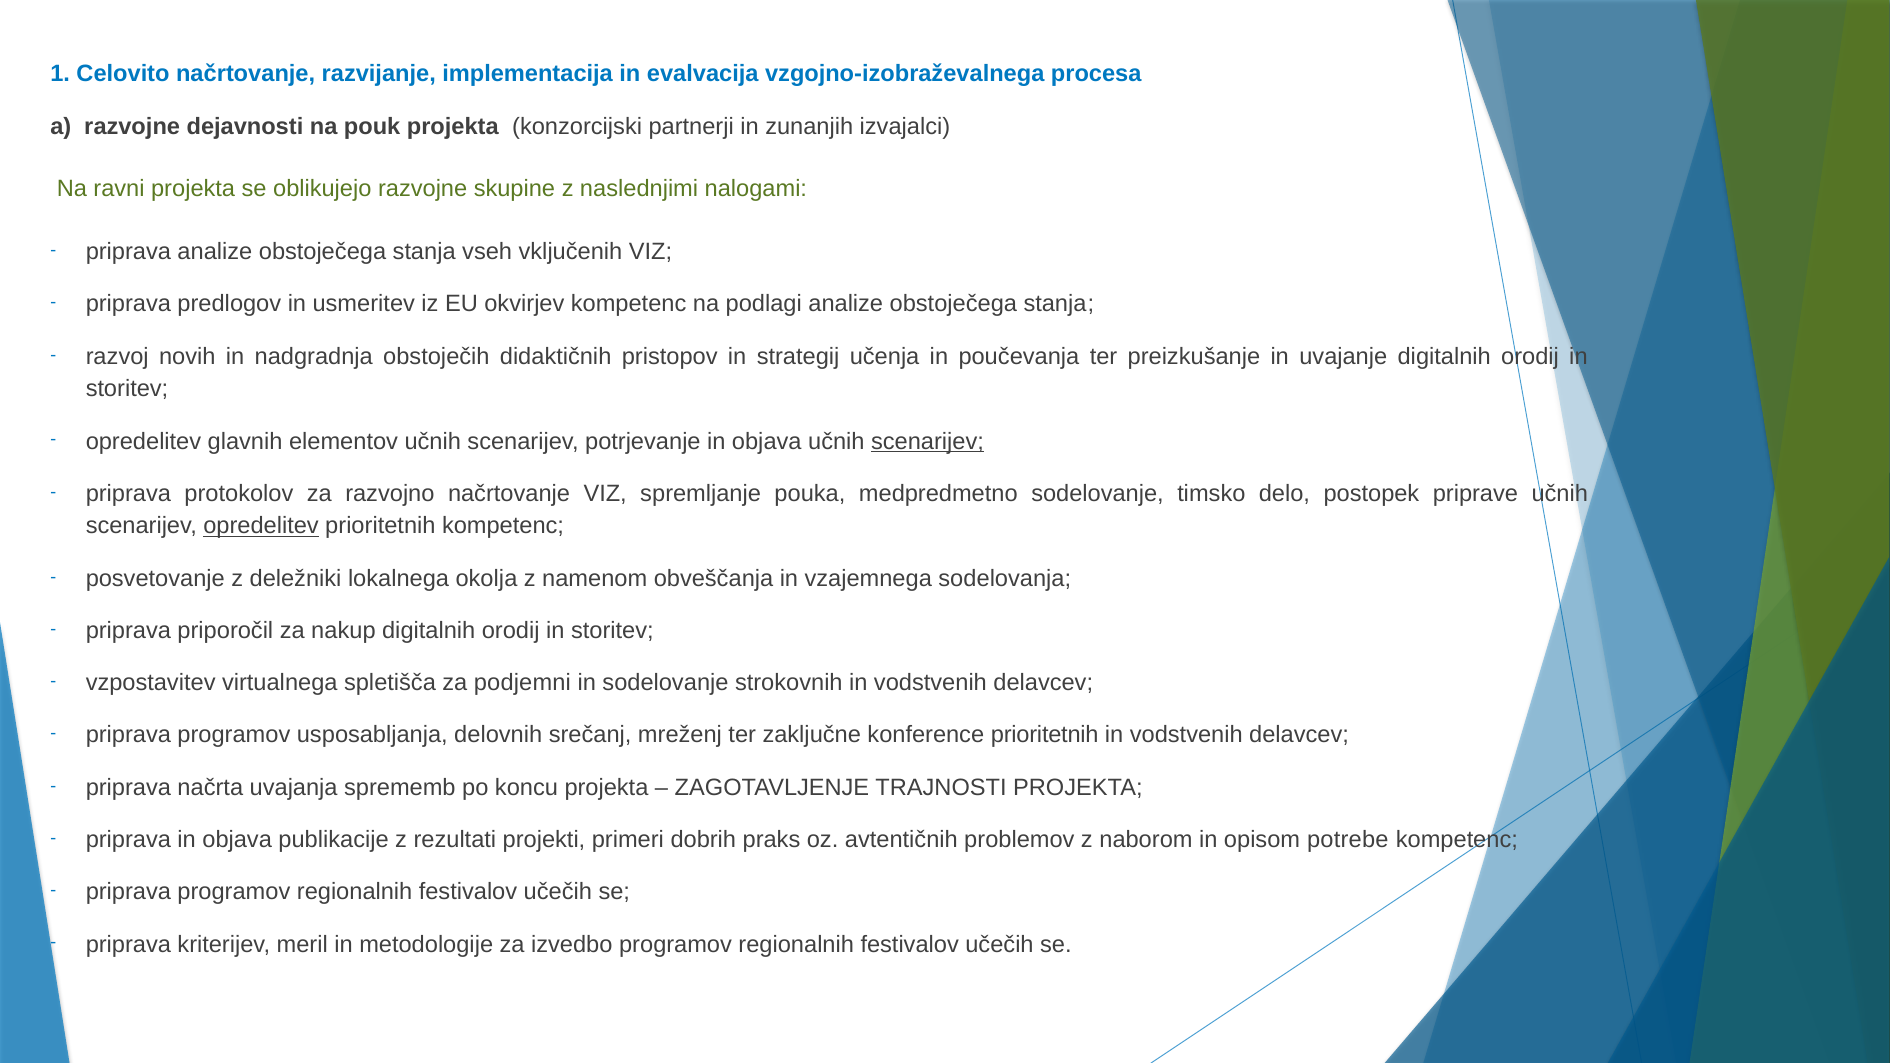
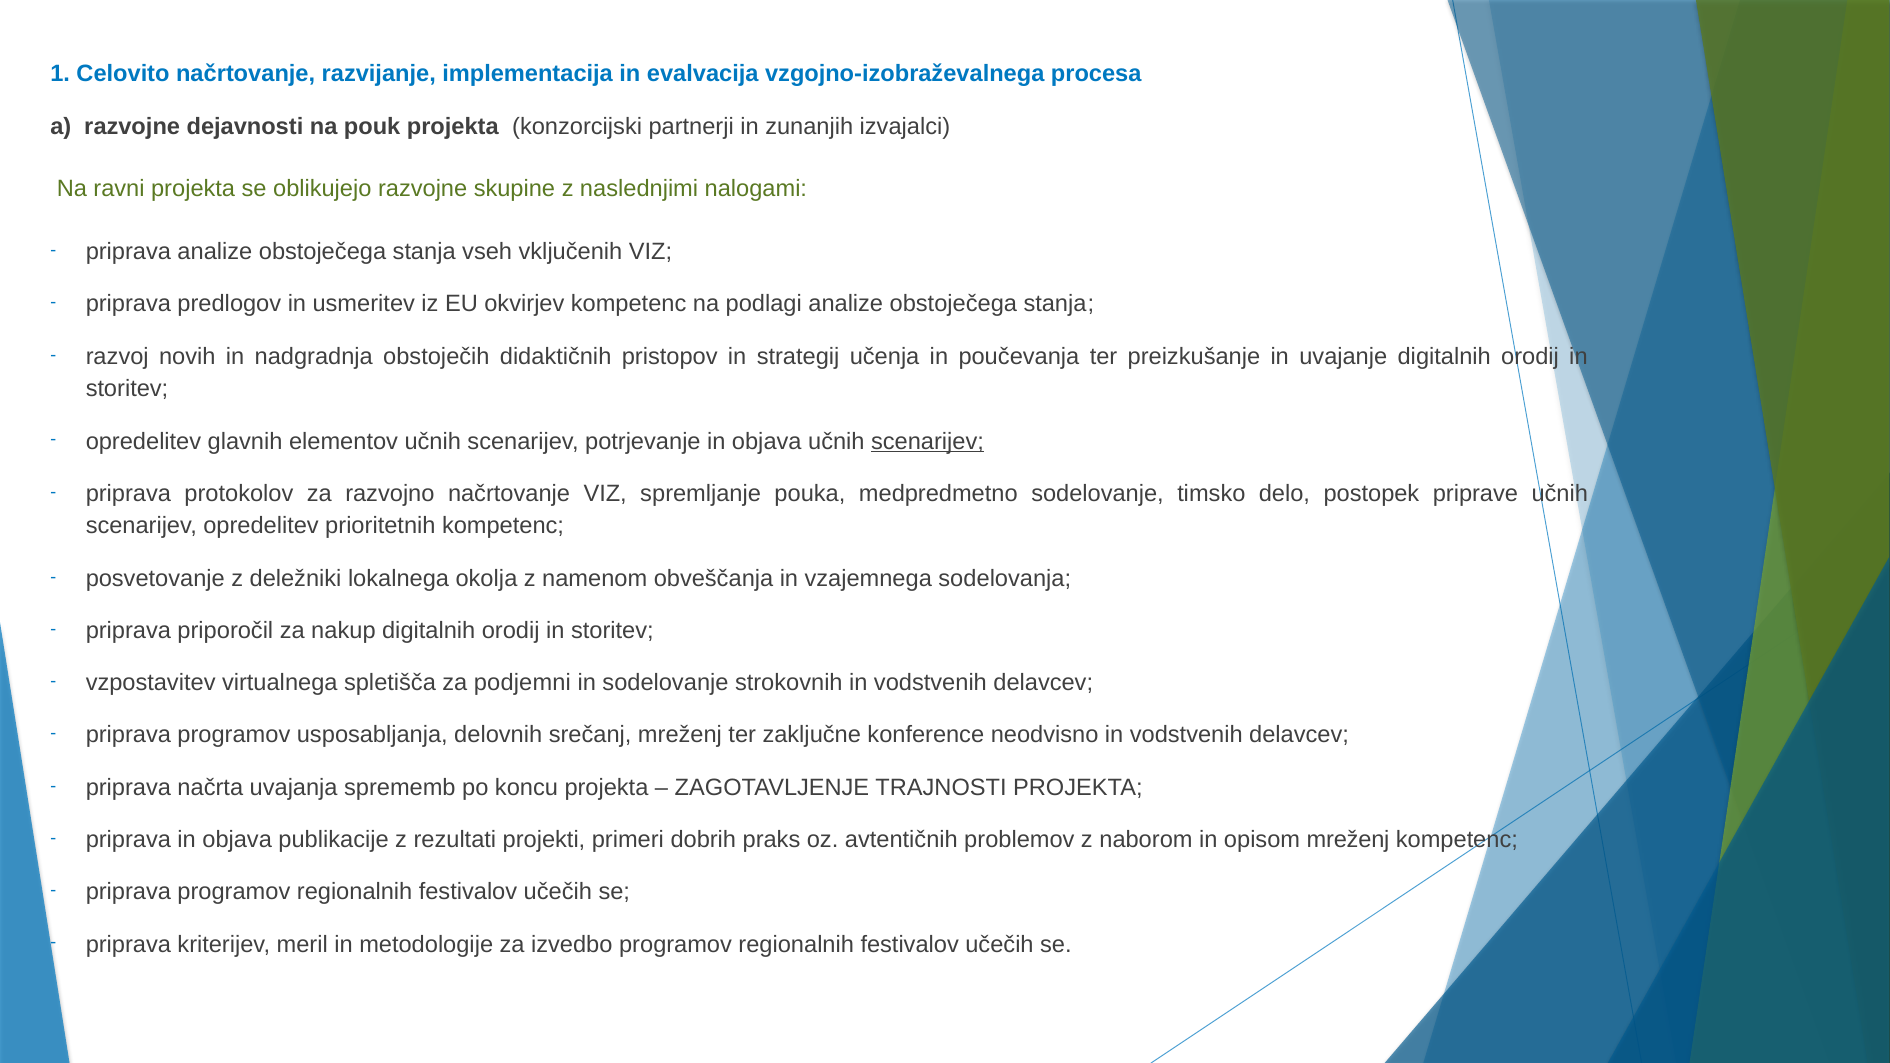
opredelitev underline: present -> none (261, 526)
konference prioritetnih: prioritetnih -> neodvisno (1045, 735)
opisom potrebe: potrebe -> mreženj (1348, 840)
